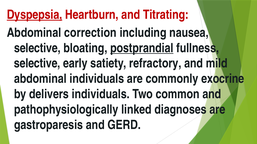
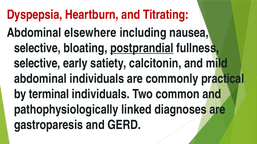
Dyspepsia underline: present -> none (34, 15)
correction: correction -> elsewhere (90, 33)
refractory: refractory -> calcitonin (155, 64)
exocrine: exocrine -> practical (223, 79)
delivers: delivers -> terminal (49, 94)
